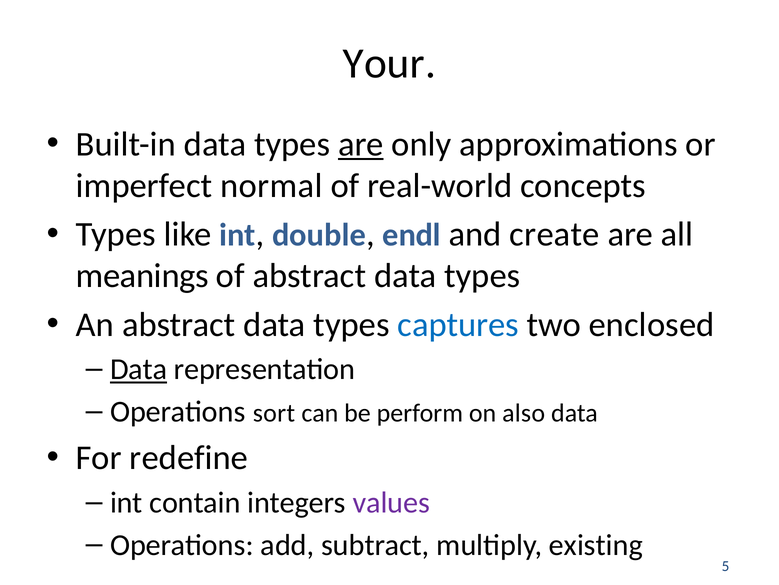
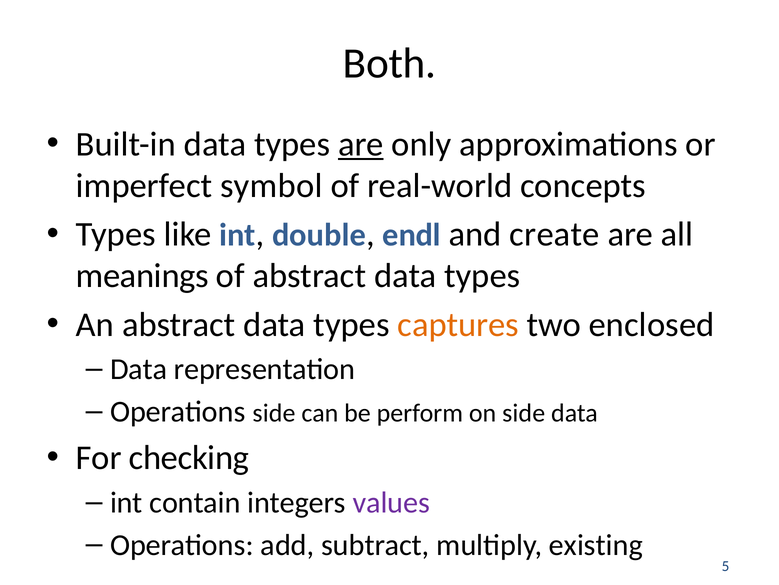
Your: Your -> Both (390, 63)
normal: normal -> symbol (271, 186)
captures colour: blue -> orange (458, 324)
Data underline: present -> none (139, 369)
Operations sort: sort -> side (274, 413)
on also: also -> side (524, 413)
redefine: redefine -> checking (189, 457)
